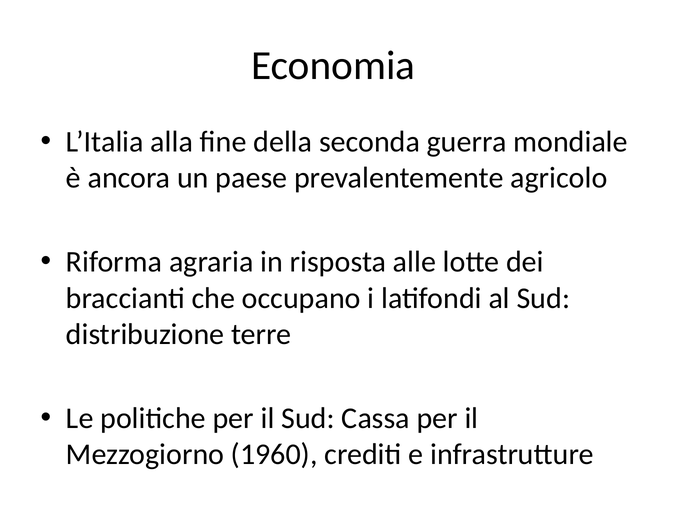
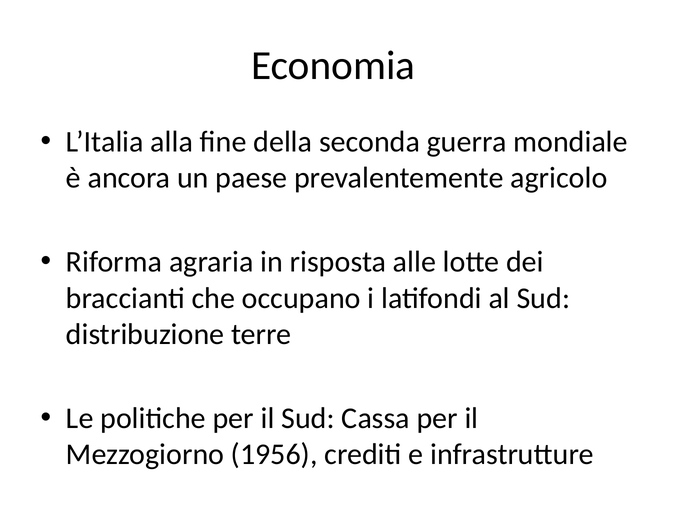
1960: 1960 -> 1956 (274, 454)
